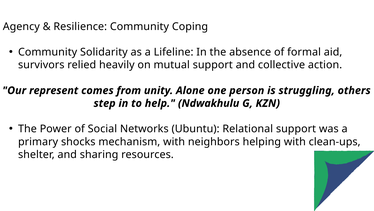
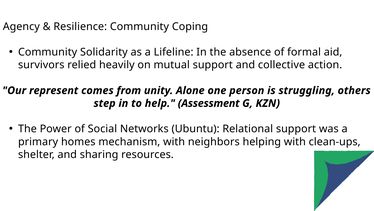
Ndwakhulu: Ndwakhulu -> Assessment (209, 103)
shocks: shocks -> homes (78, 141)
